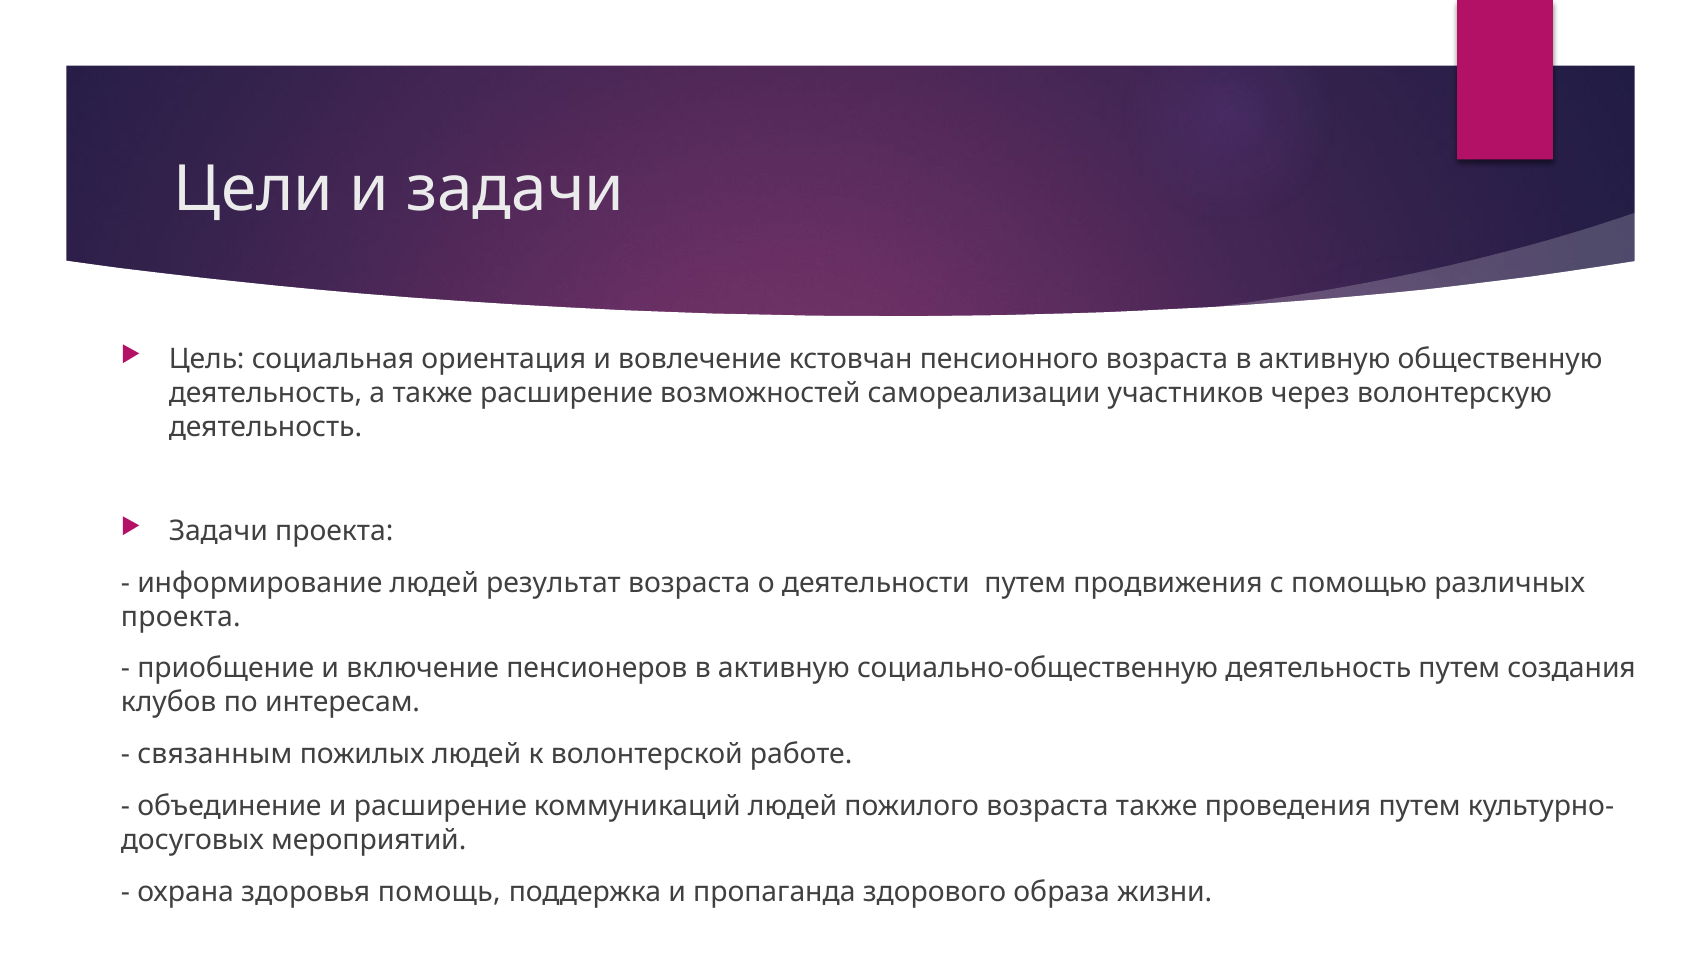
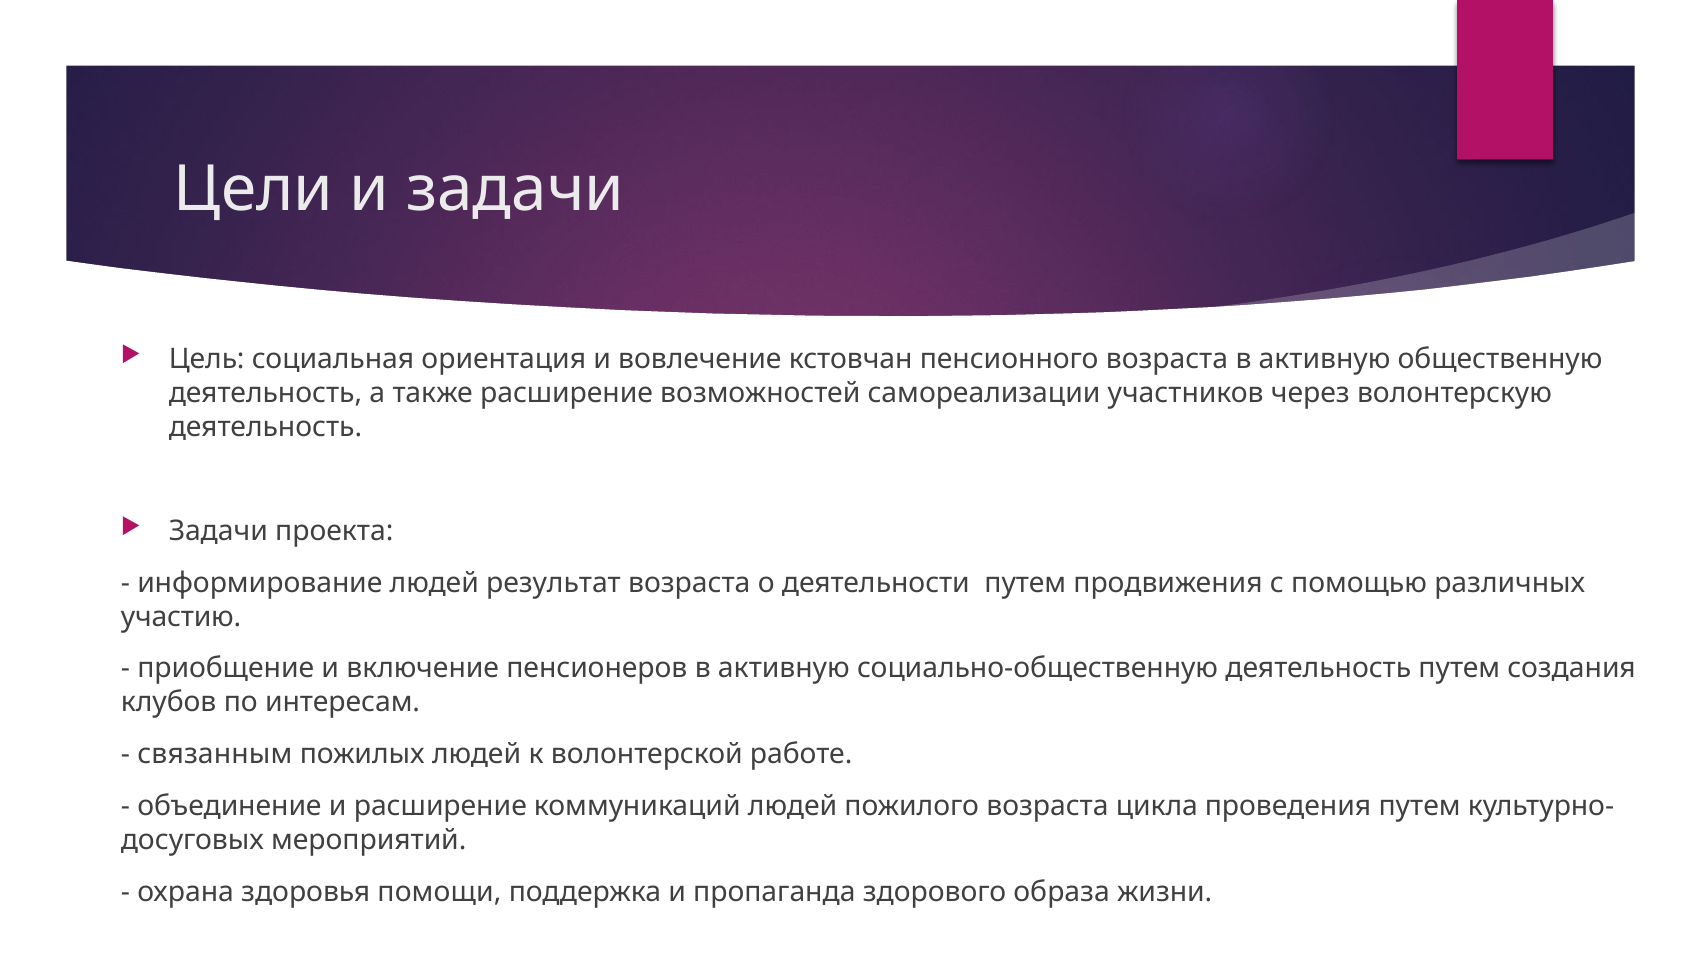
проекта: проекта -> участию (181, 617)
возраста также: также -> цикла (1157, 806)
помощь: помощь -> помощи (439, 892)
